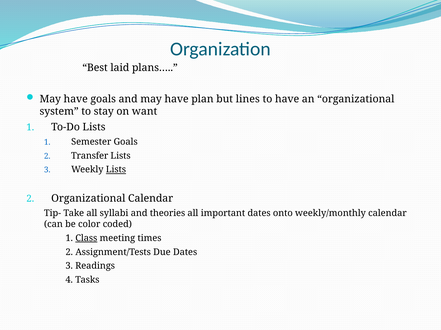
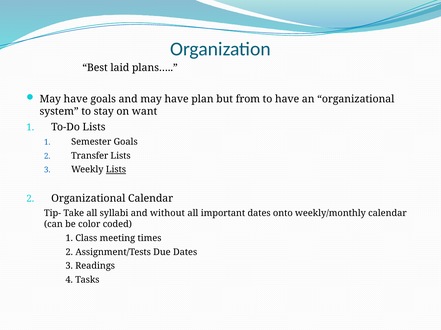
lines: lines -> from (248, 99)
theories: theories -> without (167, 214)
Class underline: present -> none (86, 239)
